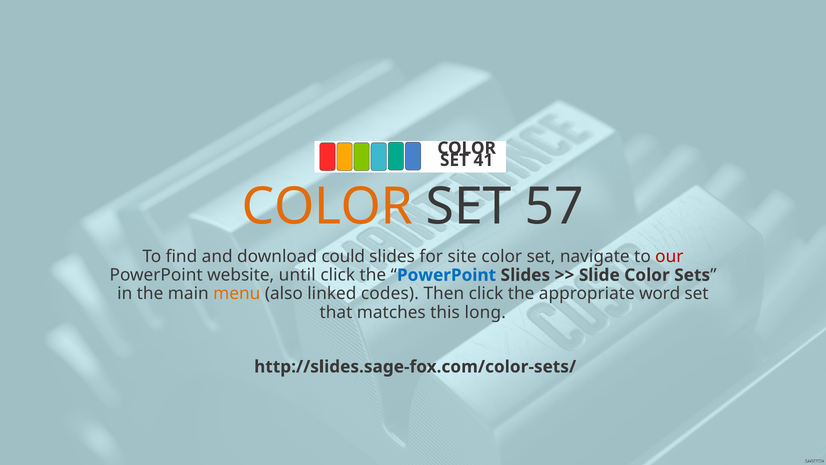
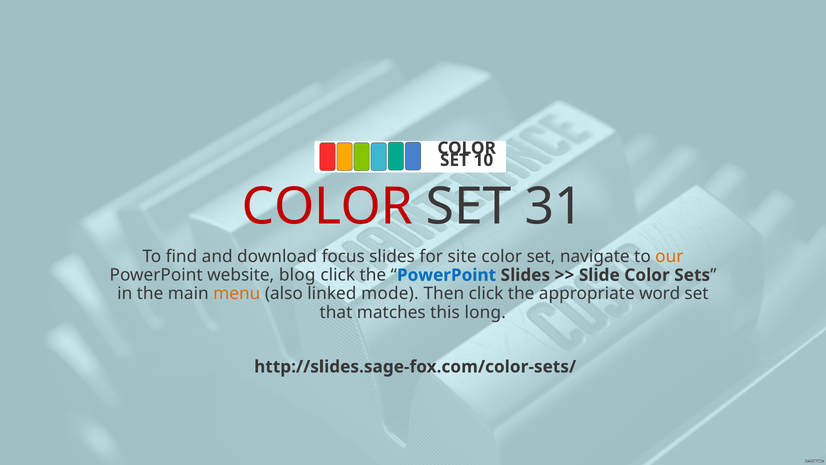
41: 41 -> 10 (483, 160)
COLOR colour: orange -> red (327, 206)
57: 57 -> 31 (554, 206)
could: could -> focus (343, 256)
our colour: red -> orange (669, 256)
until: until -> blog (297, 275)
codes: codes -> mode (390, 294)
